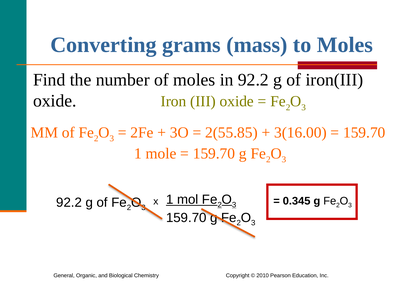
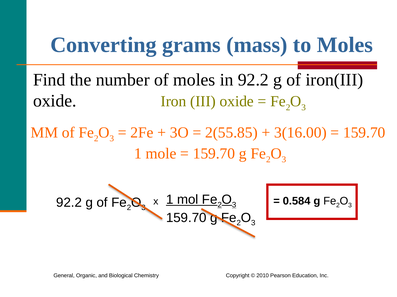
0.345: 0.345 -> 0.584 (297, 201)
